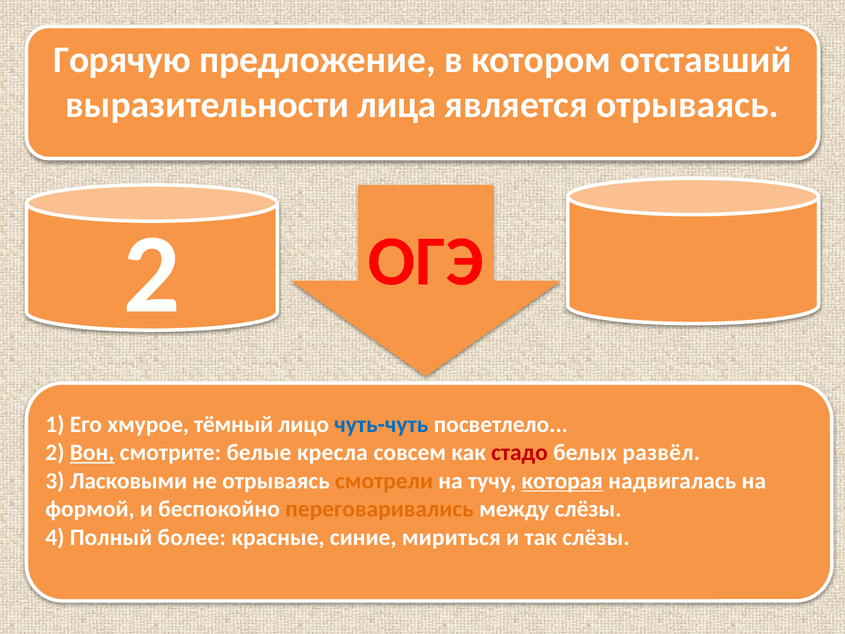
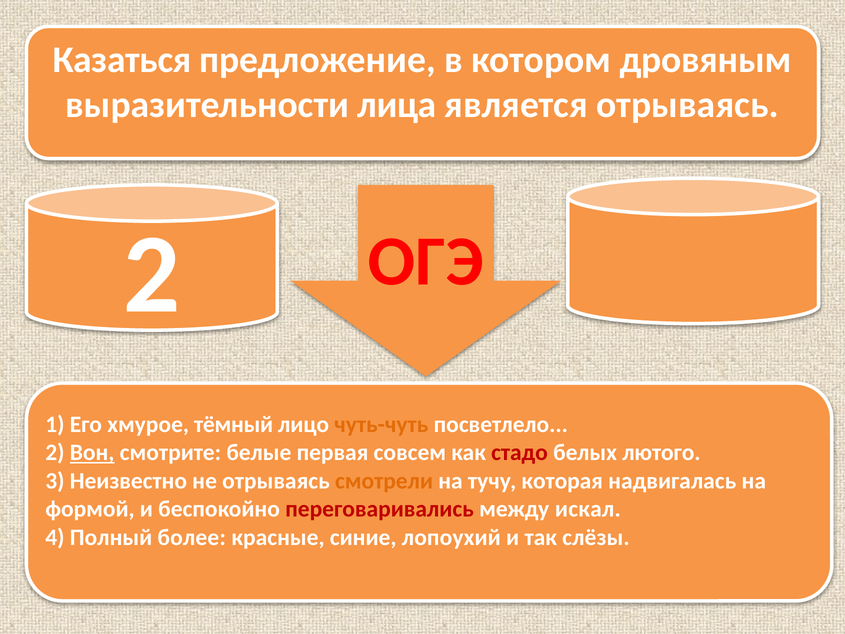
Горячую: Горячую -> Казаться (122, 60)
отставший: отставший -> дровяным (706, 60)
чуть-чуть colour: blue -> orange (381, 424)
кресла: кресла -> первая (332, 453)
развёл: развёл -> лютого (661, 453)
Ласковыми: Ласковыми -> Неизвестно (128, 481)
которая underline: present -> none (562, 481)
переговаривались colour: orange -> red (380, 509)
между слёзы: слёзы -> искал (588, 509)
мириться: мириться -> лопоухий (451, 537)
